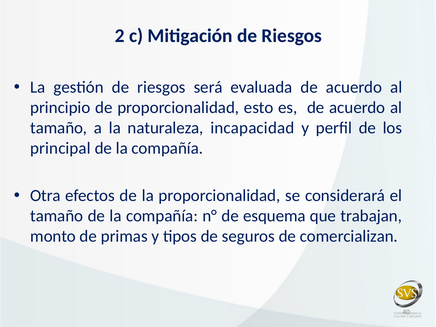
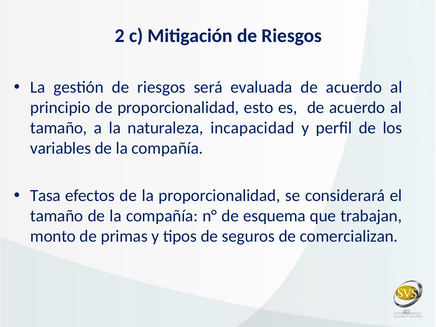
principal: principal -> variables (61, 148)
Otra: Otra -> Tasa (45, 196)
